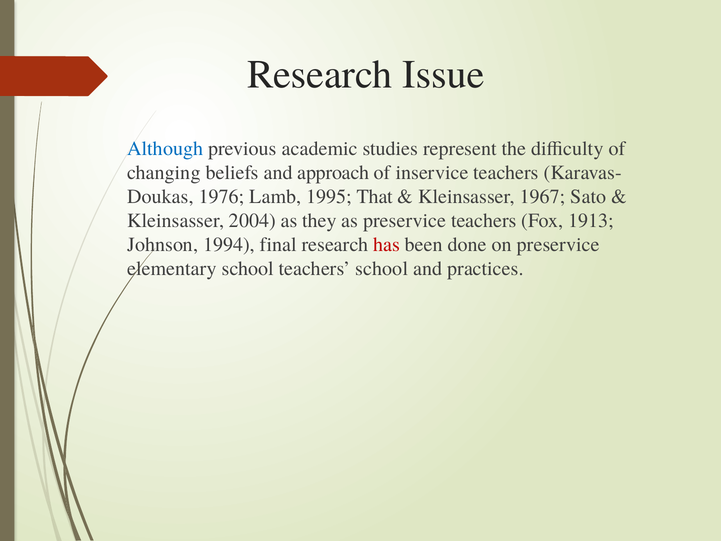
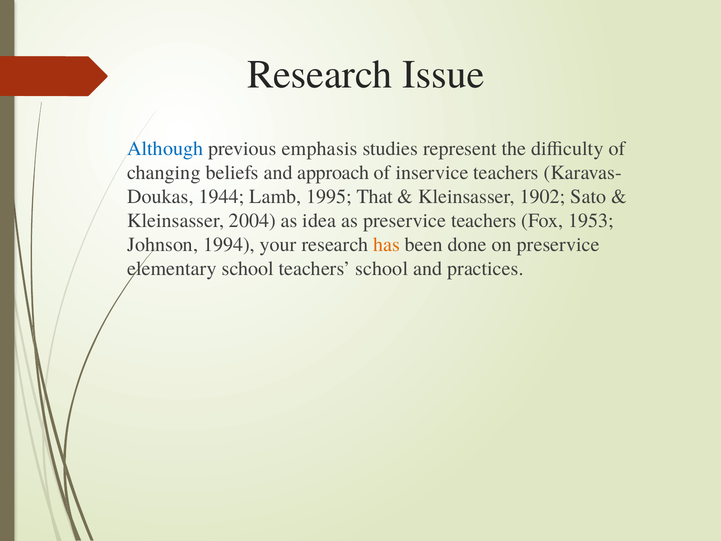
academic: academic -> emphasis (320, 148)
1976: 1976 -> 1944 (221, 197)
1967: 1967 -> 1902 (543, 197)
they: they -> idea (319, 221)
1913: 1913 -> 1953 (591, 221)
final: final -> your (278, 245)
has colour: red -> orange (387, 245)
